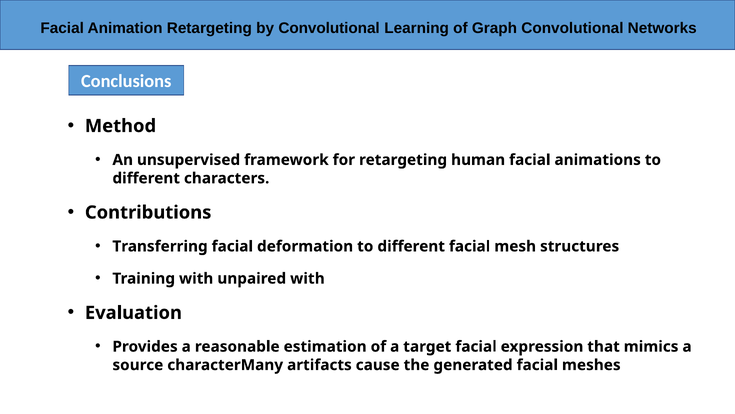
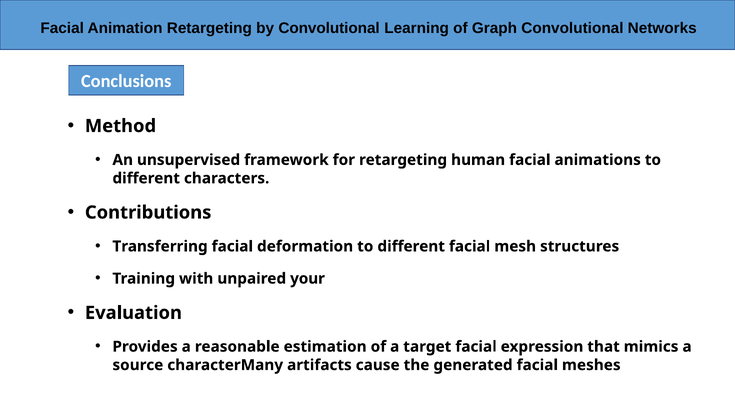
unpaired with: with -> your (308, 278)
